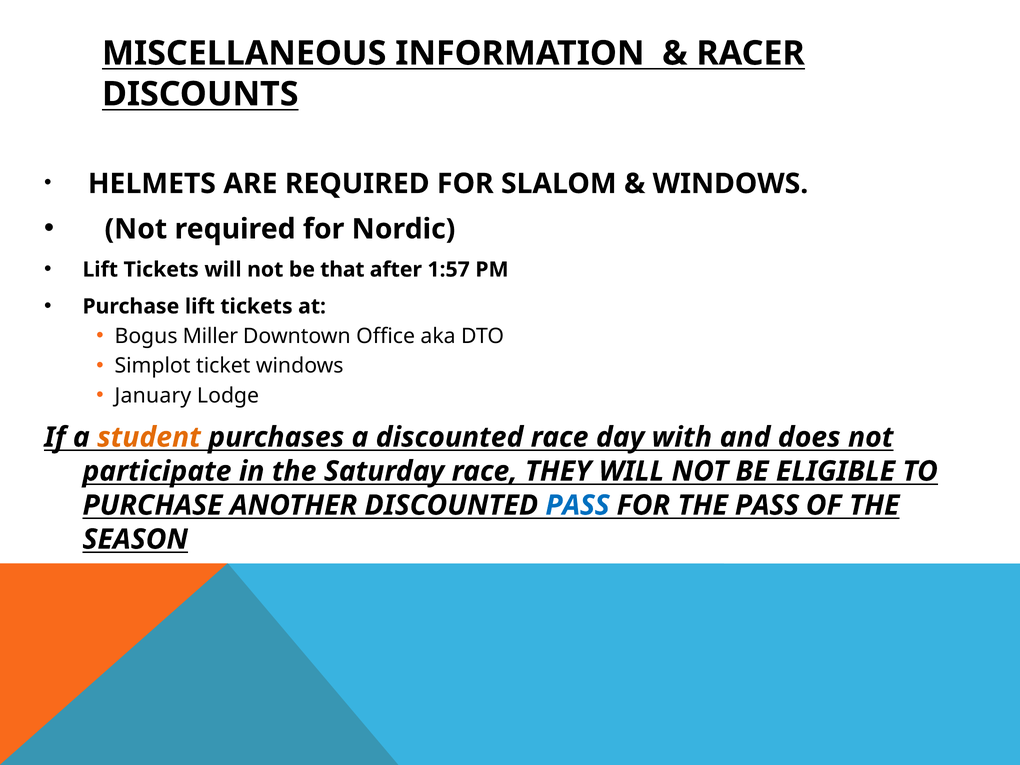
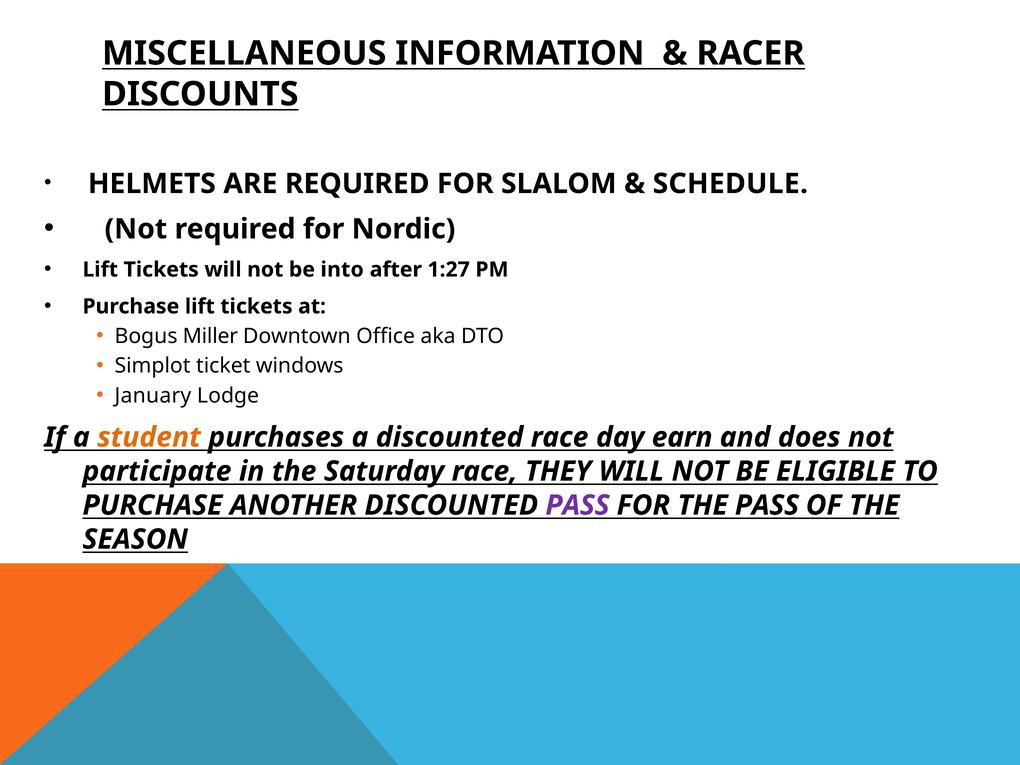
WINDOWS: WINDOWS -> SCHEDULE (730, 184)
that: that -> into (342, 270)
1:57: 1:57 -> 1:27 (449, 270)
with: with -> earn (682, 437)
PASS colour: blue -> purple (578, 505)
